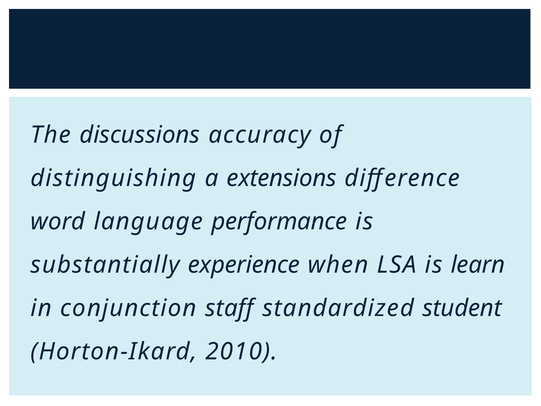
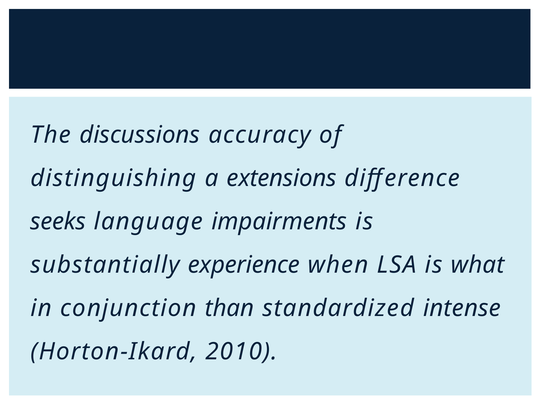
word: word -> seeks (58, 221)
performance: performance -> impairments (279, 221)
learn: learn -> what (478, 265)
staff: staff -> than (229, 308)
student: student -> intense (462, 308)
